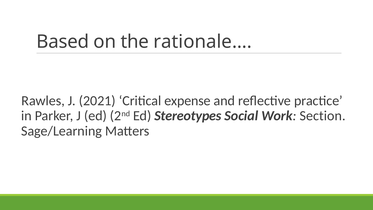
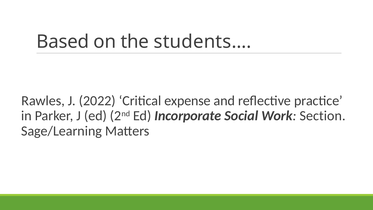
rationale…: rationale… -> students… (203, 42)
2021: 2021 -> 2022 (97, 101)
Stereotypes: Stereotypes -> Incorporate (188, 116)
